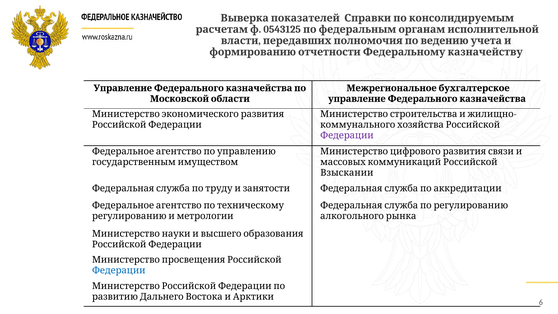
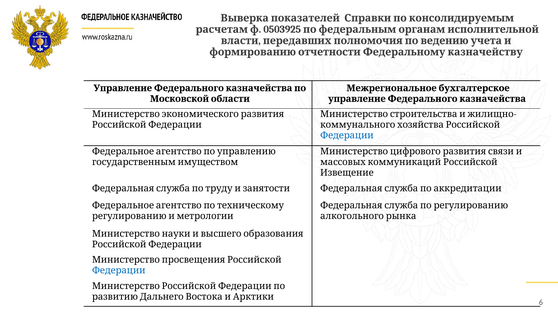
0543125: 0543125 -> 0503925 (282, 29)
Федерации colour: purple -> blue (347, 135)
Взыскании: Взыскании -> Извещение (347, 173)
